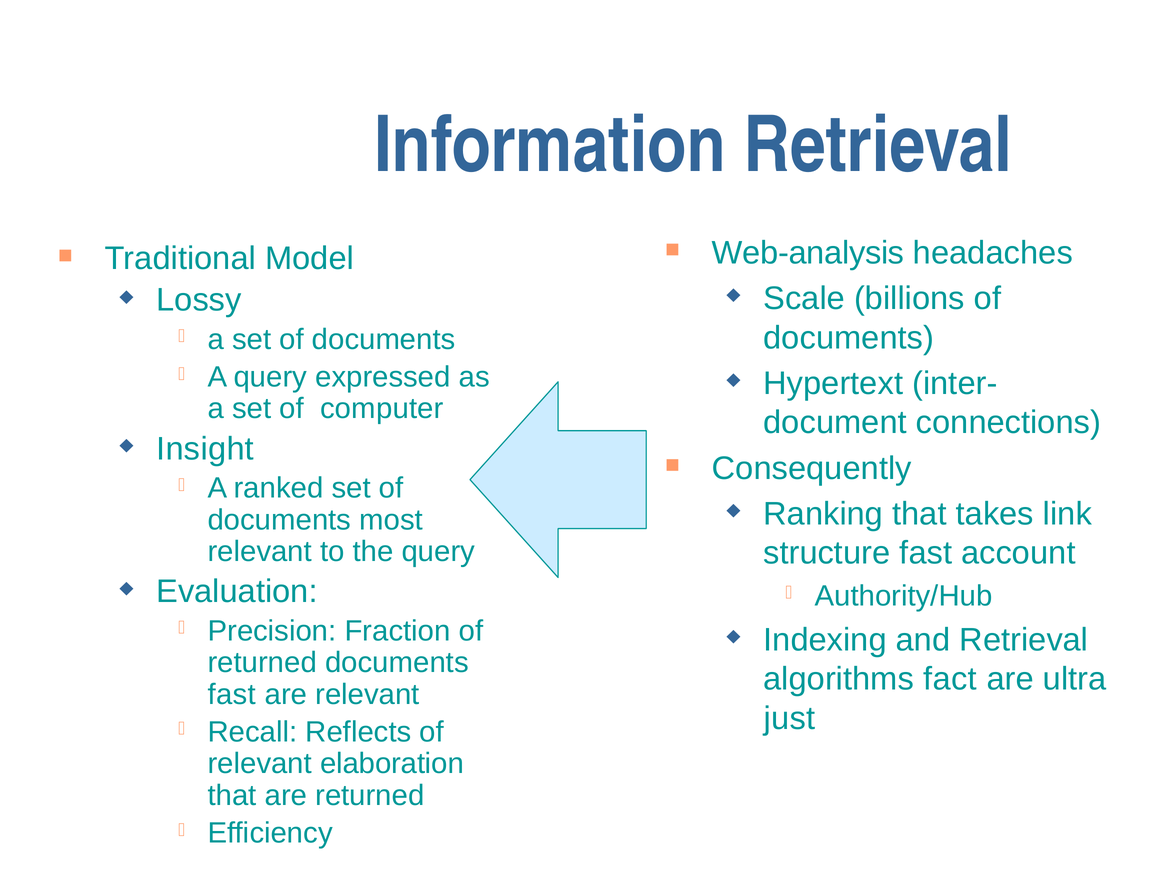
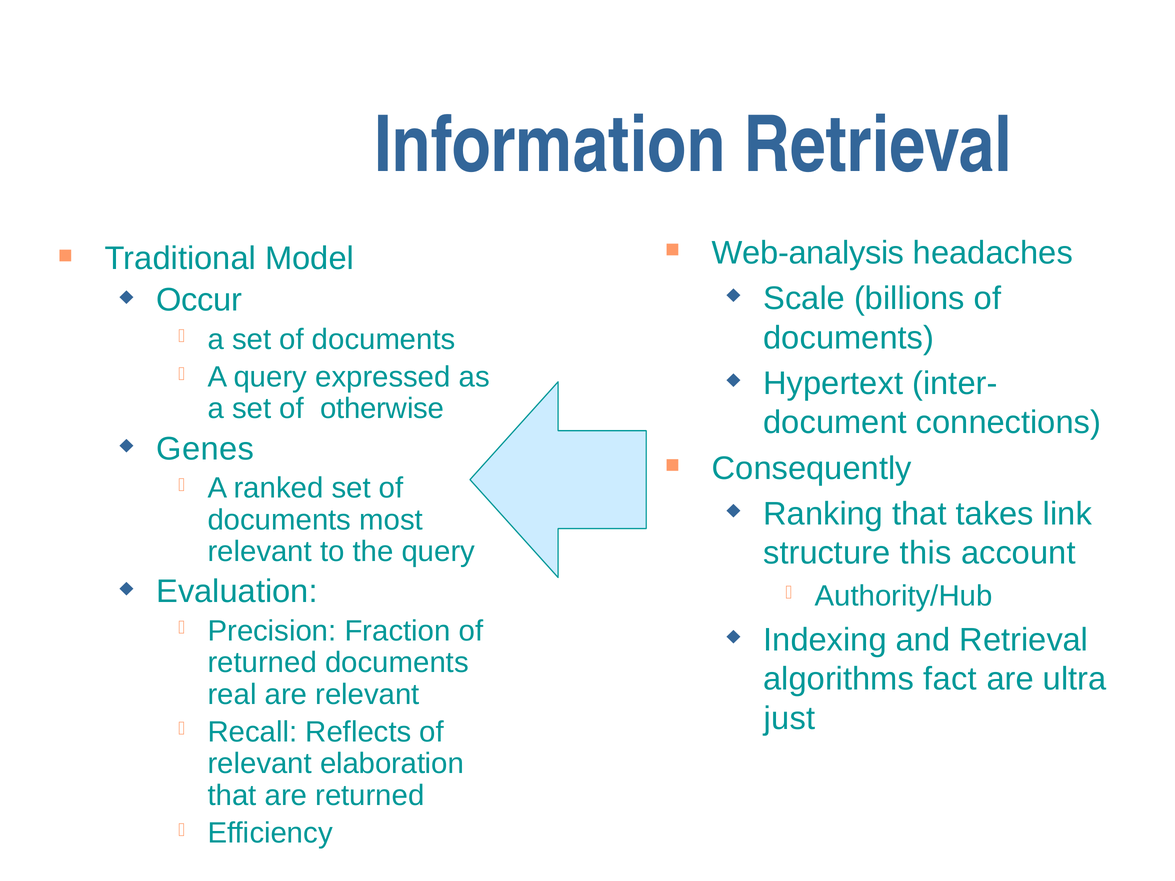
Lossy: Lossy -> Occur (199, 300)
computer: computer -> otherwise (382, 409)
Insight: Insight -> Genes (205, 449)
structure fast: fast -> this (926, 553)
fast: fast -> real (232, 695)
